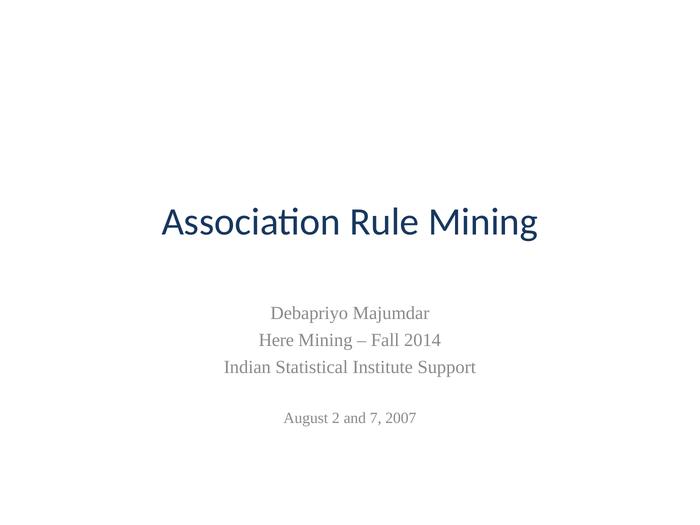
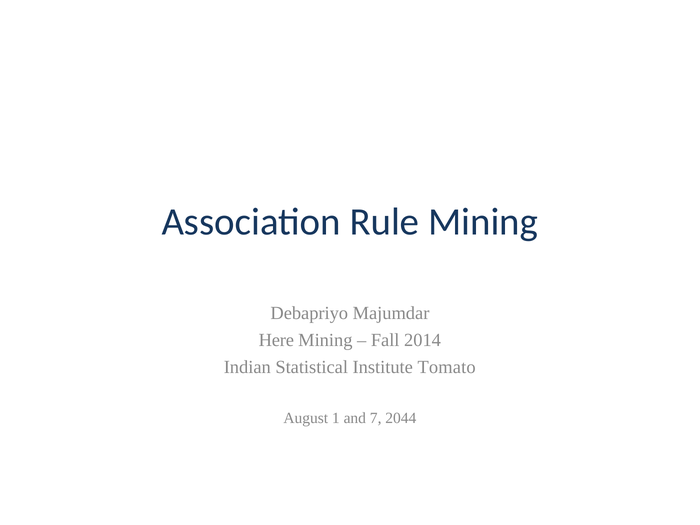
Support: Support -> Tomato (447, 367)
2: 2 -> 1 (336, 418)
2007: 2007 -> 2044 (401, 418)
